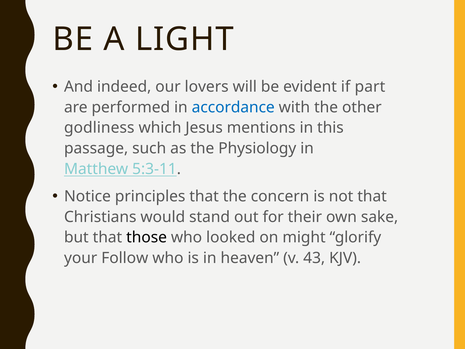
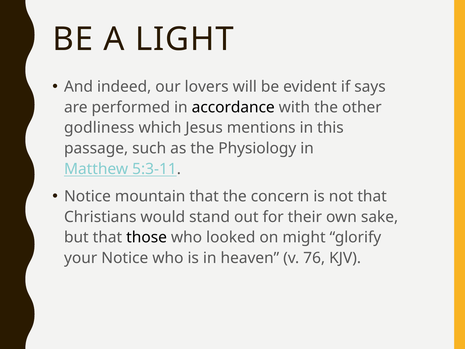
part: part -> says (370, 87)
accordance colour: blue -> black (233, 107)
principles: principles -> mountain (150, 196)
your Follow: Follow -> Notice (125, 258)
43: 43 -> 76 (314, 258)
